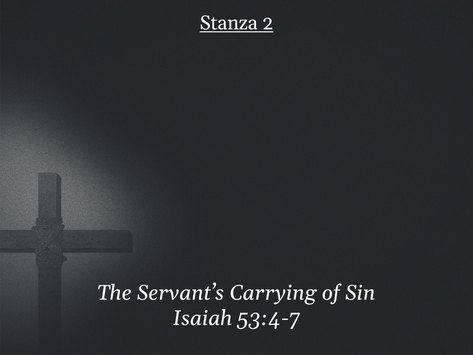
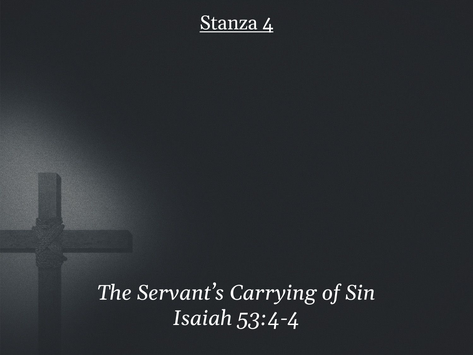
2: 2 -> 4 (268, 23)
53:4-7: 53:4-7 -> 53:4-4 (269, 318)
